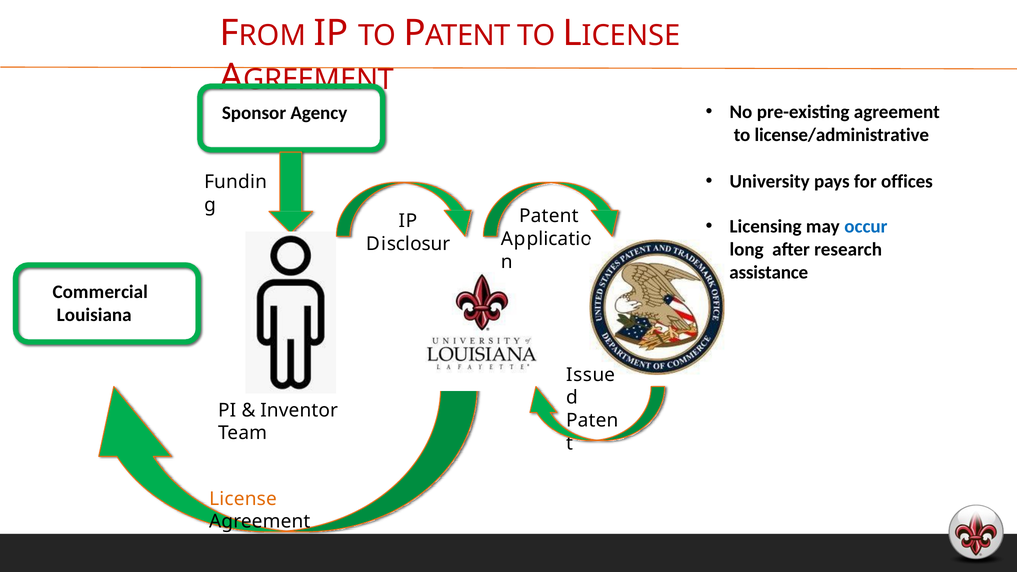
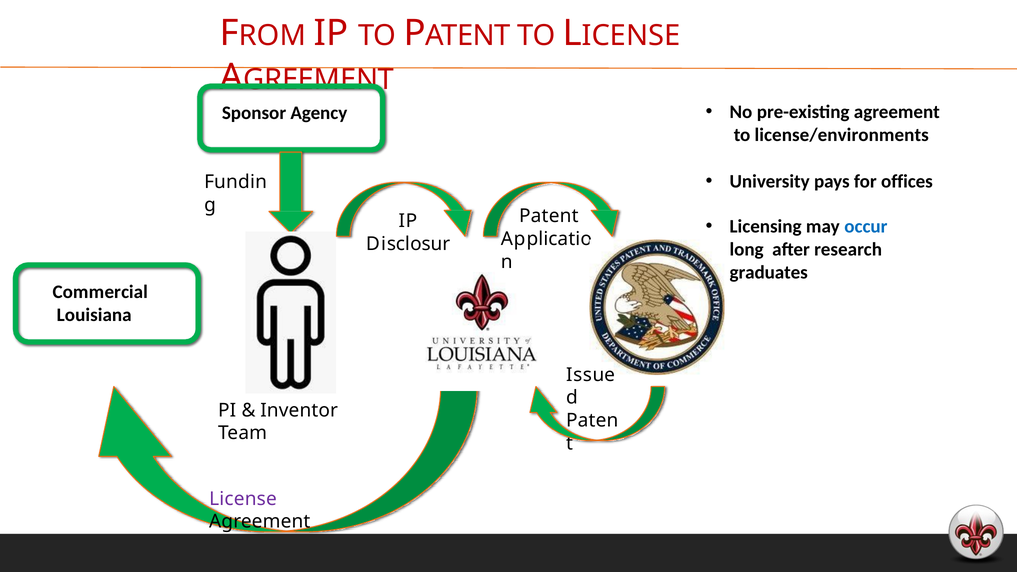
license/administrative: license/administrative -> license/environments (842, 135)
assistance: assistance -> graduates (769, 272)
License colour: orange -> purple (243, 499)
